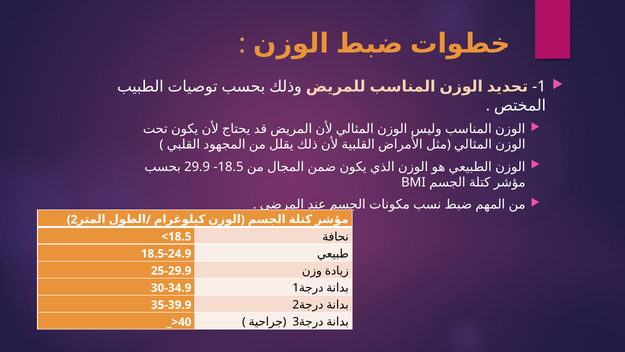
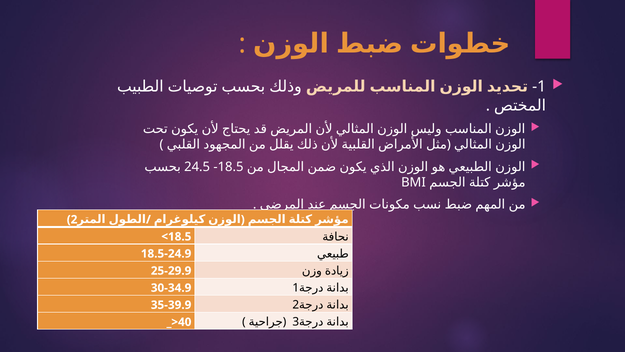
29.9: 29.9 -> 24.5 (197, 167)
